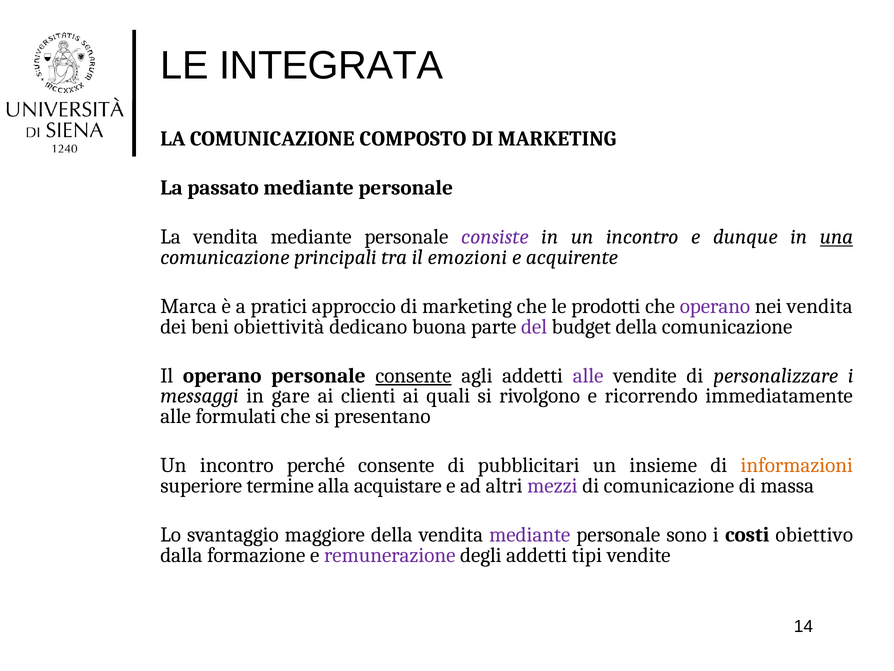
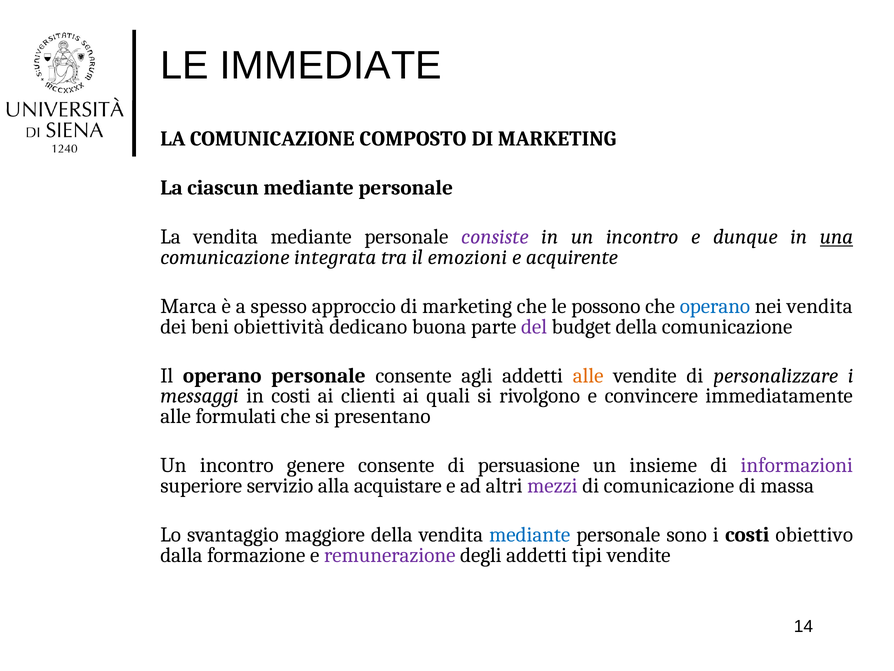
INTEGRATA: INTEGRATA -> IMMEDIATE (331, 66)
passato: passato -> ciascun (223, 188)
principali: principali -> integrata (335, 257)
pratici: pratici -> spesso (279, 306)
prodotti: prodotti -> possono (606, 306)
operano colour: purple -> blue (715, 306)
consente underline: present -> none (413, 375)
alle colour: purple -> orange (588, 375)
in gare: gare -> costi (291, 396)
ricorrendo: ricorrendo -> convincere (651, 396)
perché: perché -> genere (316, 465)
pubblicitari: pubblicitari -> persuasione (529, 465)
informazioni colour: orange -> purple (797, 465)
termine: termine -> servizio (280, 485)
mediante colour: purple -> blue (530, 534)
